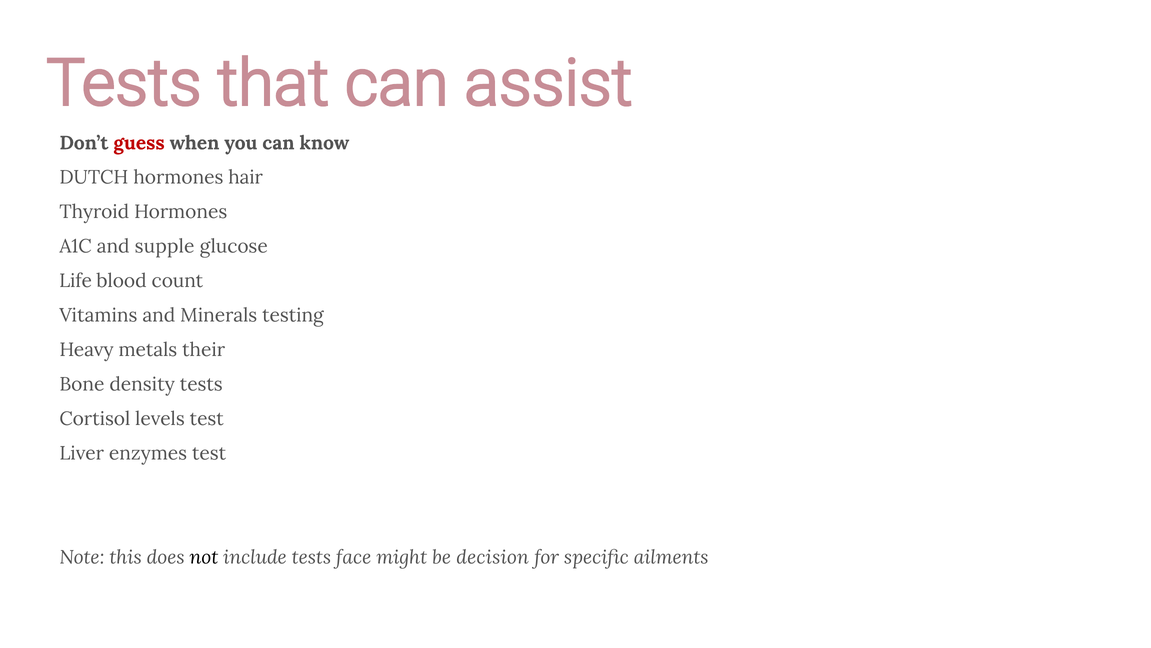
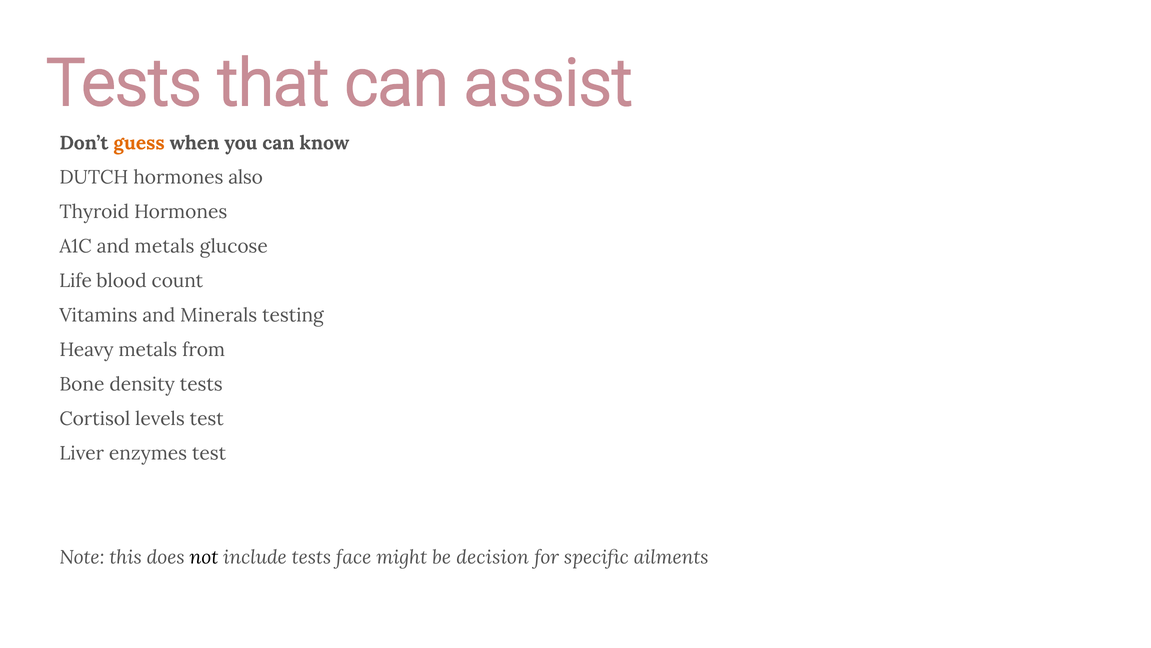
guess colour: red -> orange (139, 143)
hair: hair -> also (246, 177)
and supple: supple -> metals (165, 246)
their: their -> from (204, 350)
